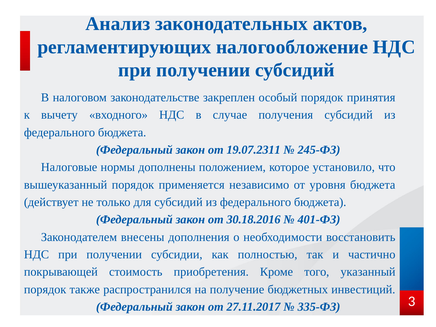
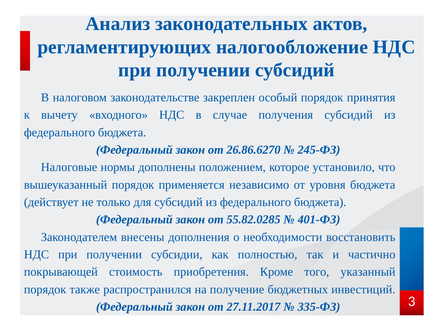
19.07.2311: 19.07.2311 -> 26.86.6270 (254, 150)
30.18.2016: 30.18.2016 -> 55.82.0285 (254, 220)
